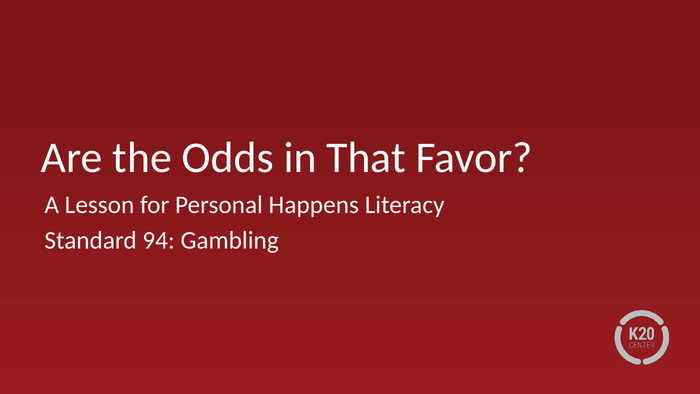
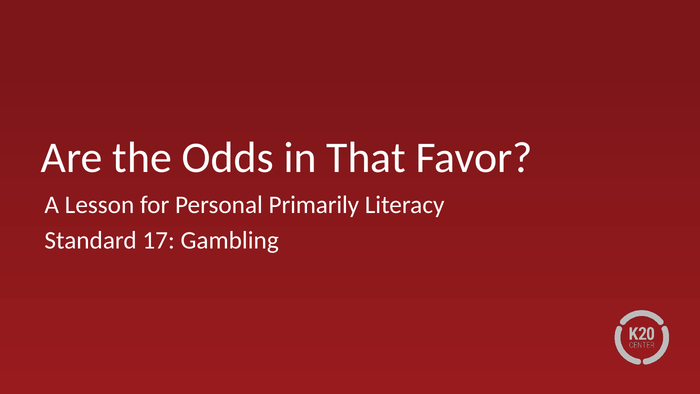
Happens: Happens -> Primarily (314, 205)
94: 94 -> 17 (159, 240)
